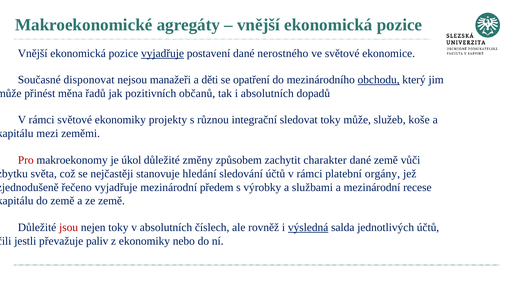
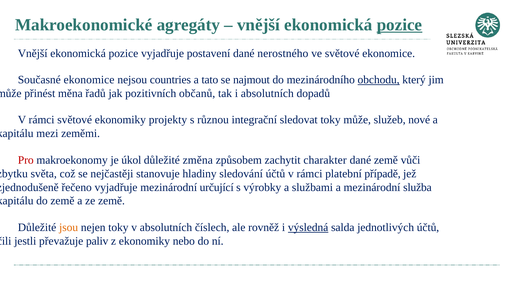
pozice underline: none -> present (399, 25)
vyjadřuje underline: present -> none (163, 53)
Současné disponovat: disponovat -> ekonomice (89, 80)
manažeři: manažeři -> countries (170, 80)
děti: děti -> tato (210, 80)
opatření: opatření -> najmout (251, 80)
koše: koše -> nové (419, 120)
změny: změny -> změna (198, 160)
hledání: hledání -> hladiny (200, 174)
orgány: orgány -> případě (383, 174)
předem: předem -> určující (217, 188)
recese: recese -> služba (417, 188)
jsou colour: red -> orange (69, 228)
